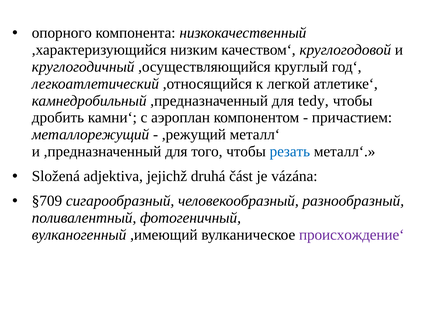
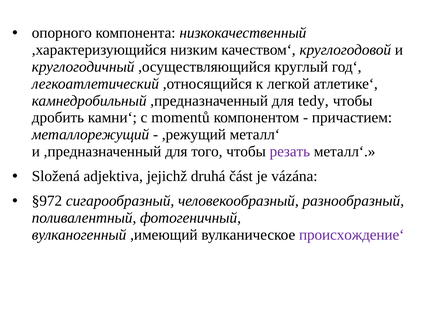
аэроплан: аэроплан -> momentů (180, 118)
резать colour: blue -> purple (290, 152)
§709: §709 -> §972 (47, 201)
